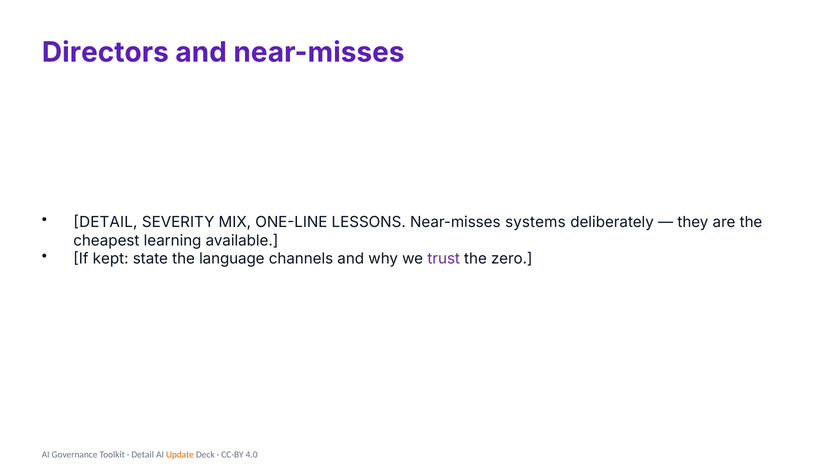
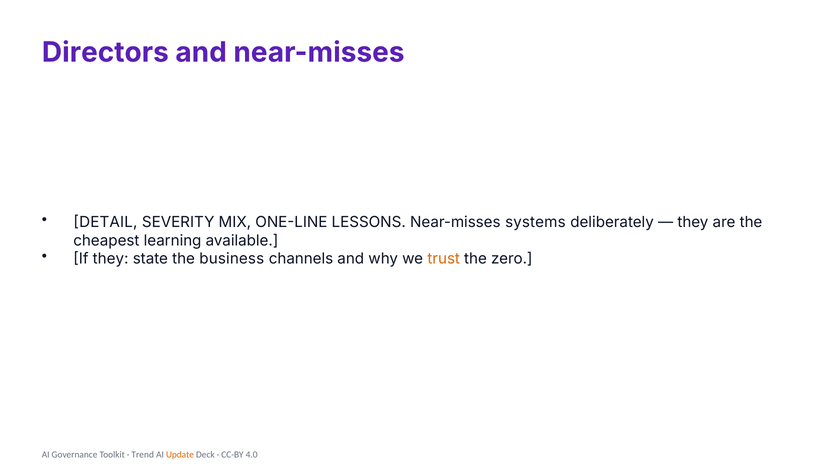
If kept: kept -> they (111, 259)
language: language -> business (232, 259)
trust colour: purple -> orange (444, 259)
Detail: Detail -> Trend (143, 454)
